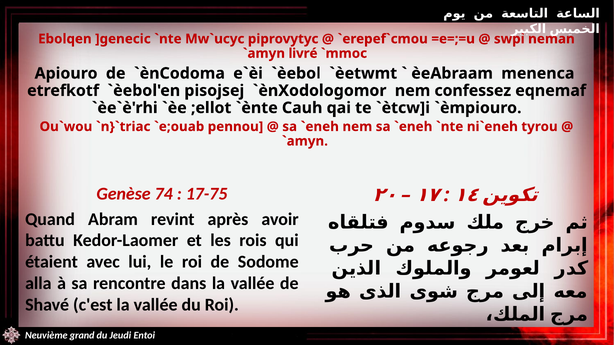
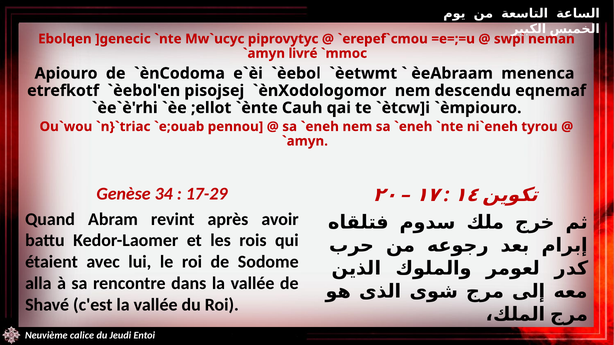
confessez: confessez -> descendu (473, 91)
74: 74 -> 34 (164, 194)
17-75: 17-75 -> 17-29 (207, 194)
grand: grand -> calice (82, 336)
